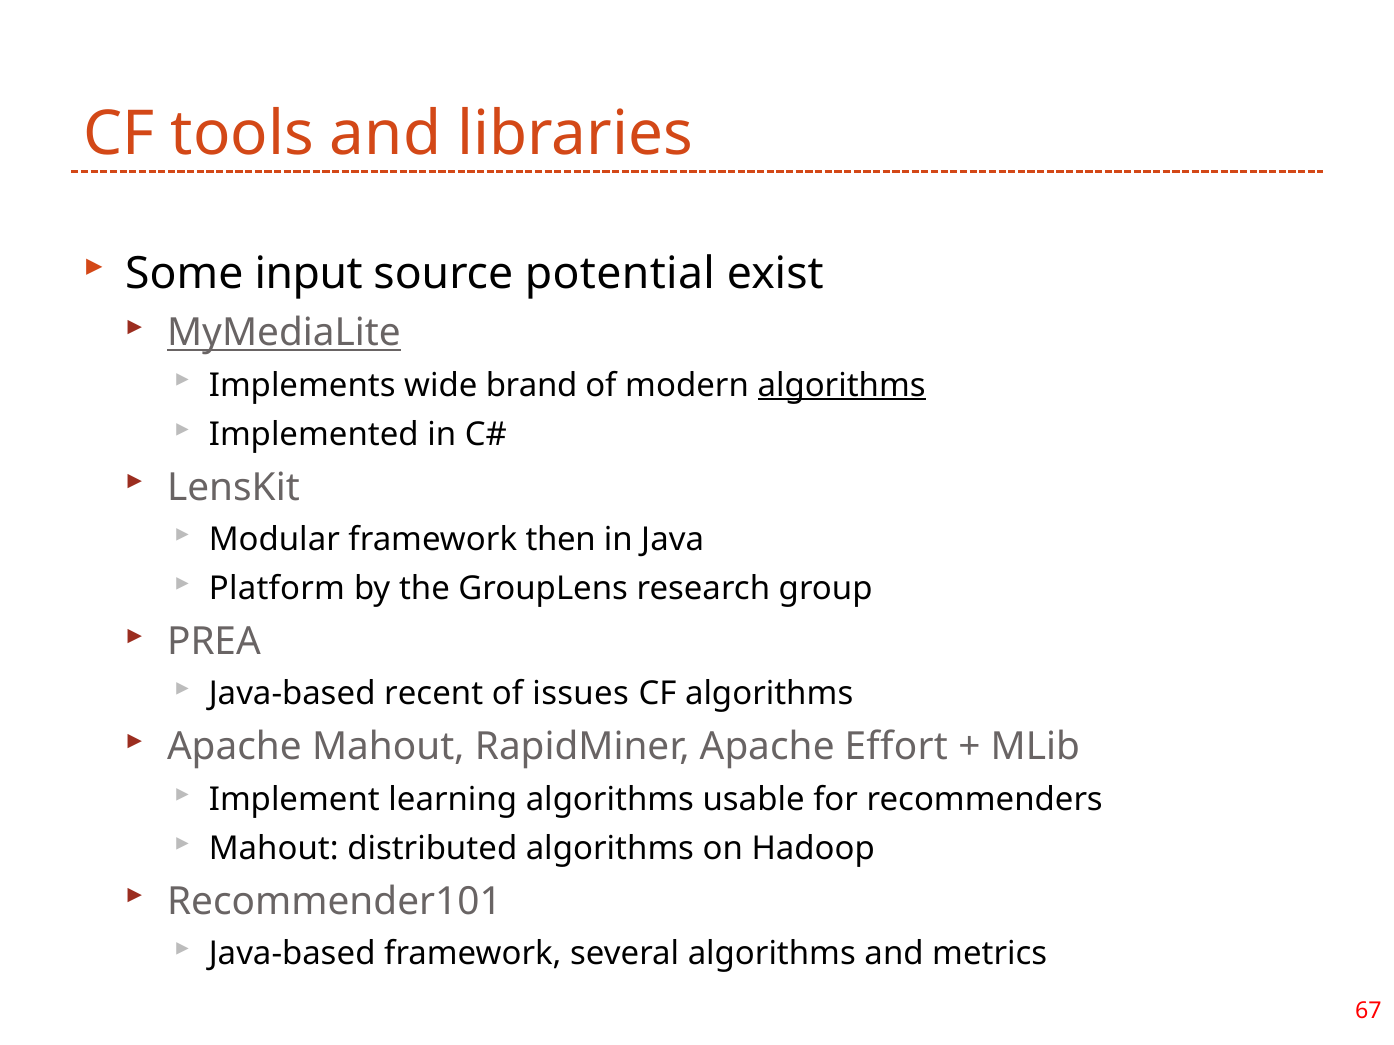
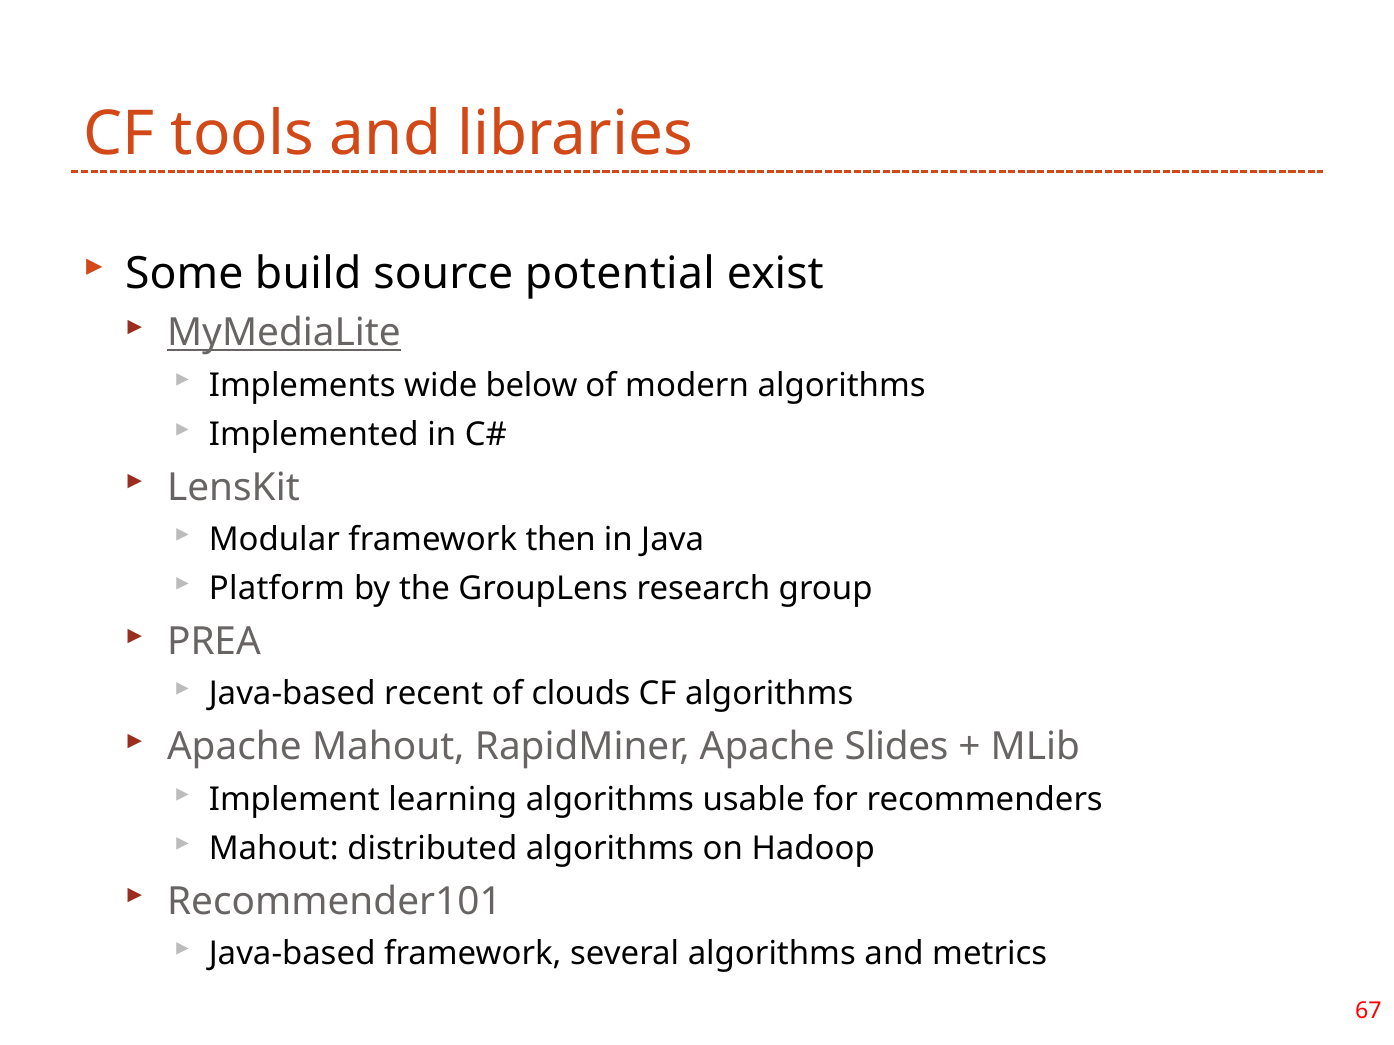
input: input -> build (308, 274)
brand: brand -> below (532, 385)
algorithms underline: present -> none (842, 385)
issues: issues -> clouds (581, 694)
Effort: Effort -> Slides (897, 747)
